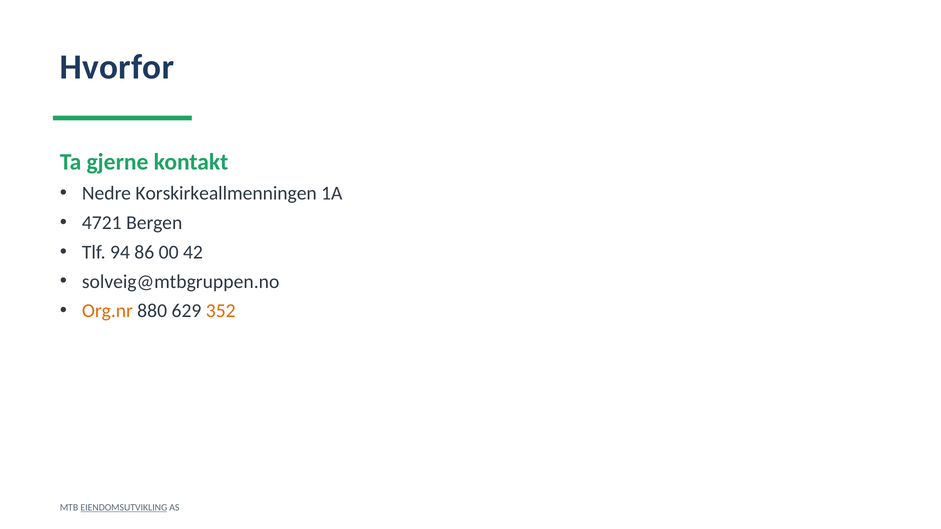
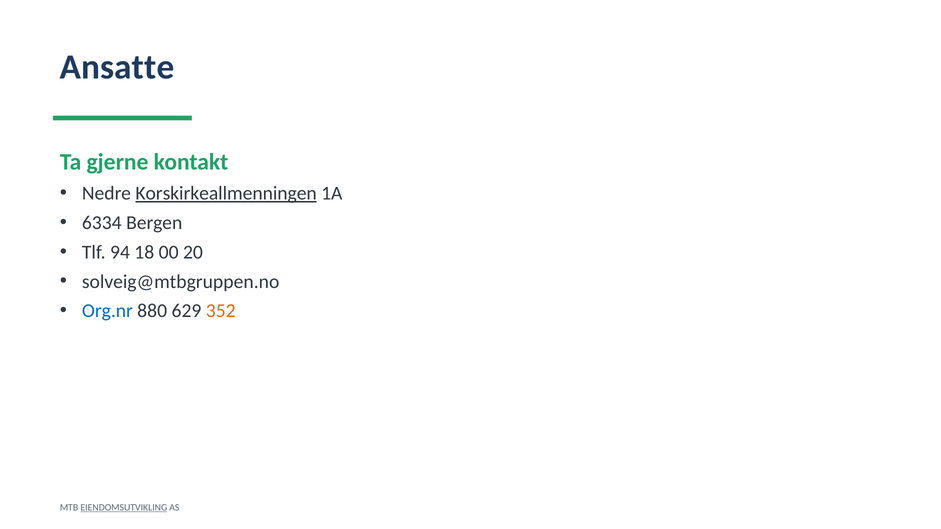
Hvorfor: Hvorfor -> Ansatte (117, 67)
Korskirkeallmenningen underline: none -> present (226, 193)
4721: 4721 -> 6334 (102, 223)
86: 86 -> 18 (144, 252)
42: 42 -> 20 (193, 252)
Org.nr colour: orange -> blue (107, 311)
